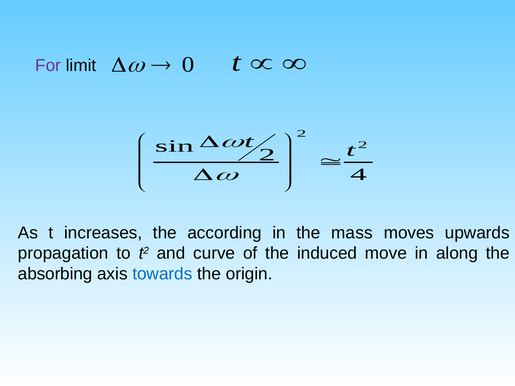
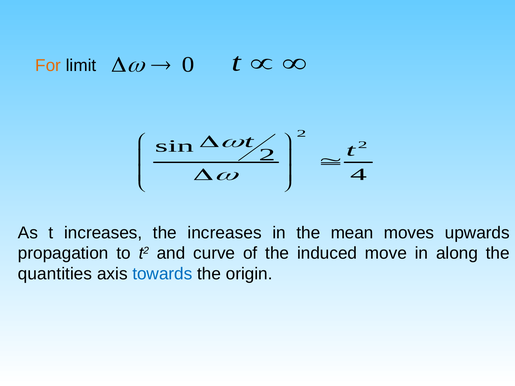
For colour: purple -> orange (48, 66)
the according: according -> increases (225, 233)
mass: mass -> mean (352, 233)
absorbing: absorbing -> quantities (55, 274)
